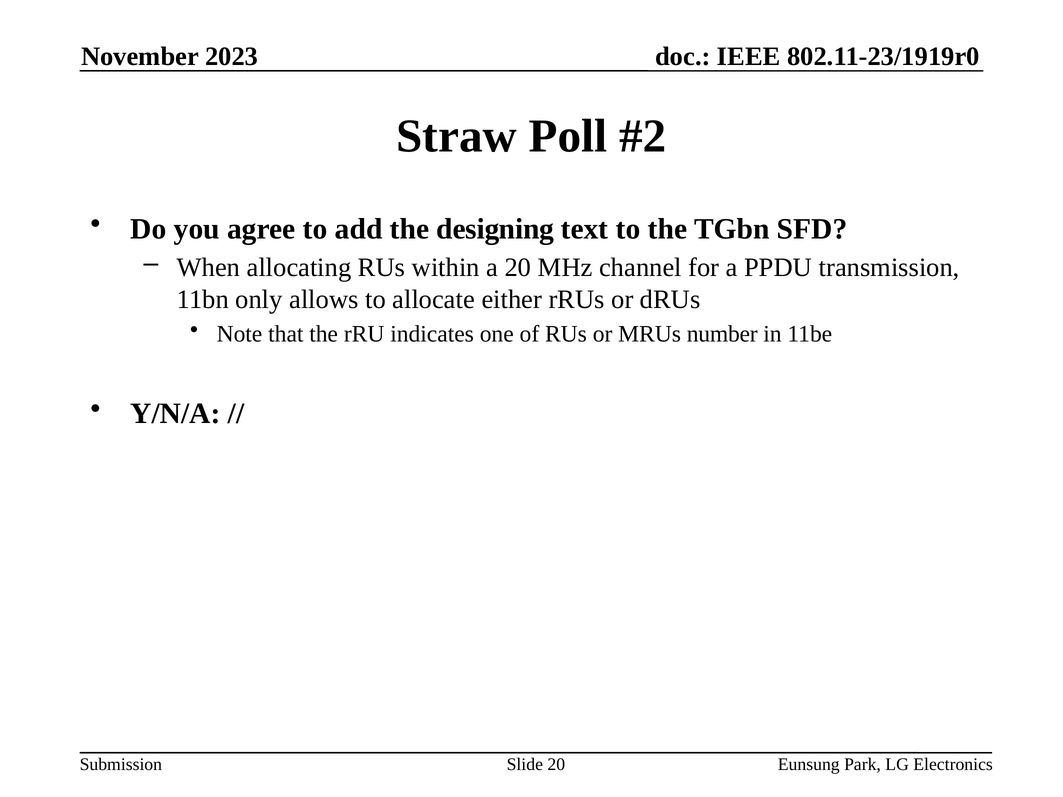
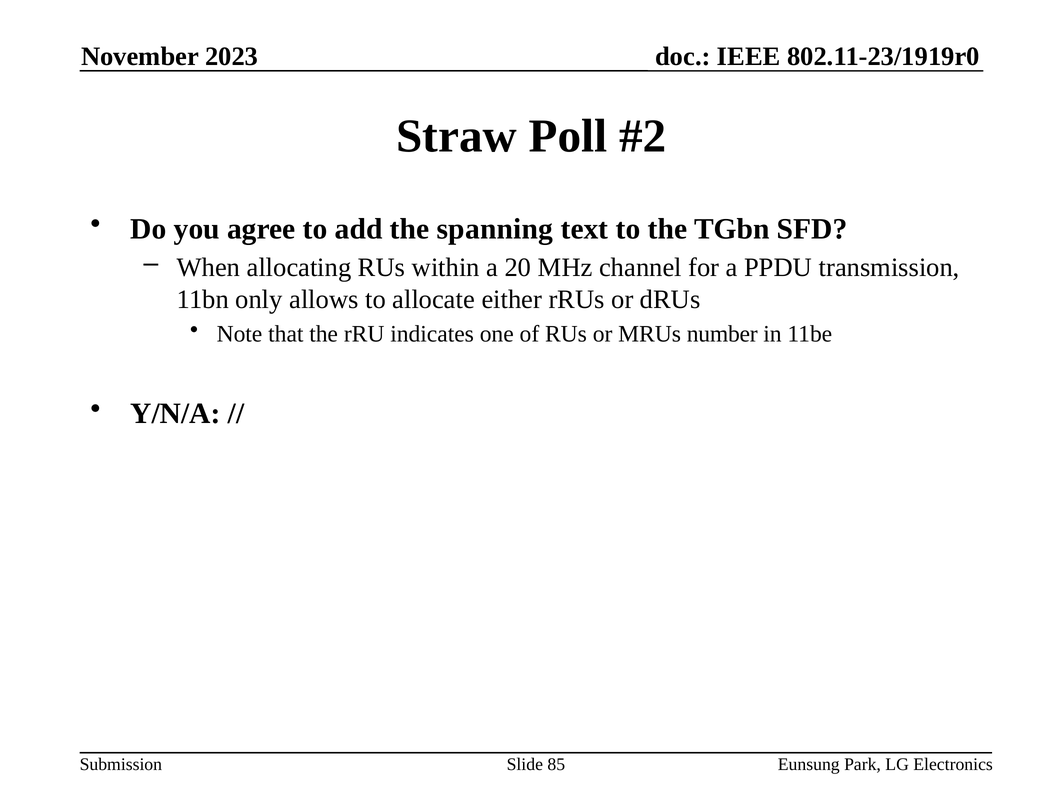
designing: designing -> spanning (495, 229)
Slide 20: 20 -> 85 (556, 765)
